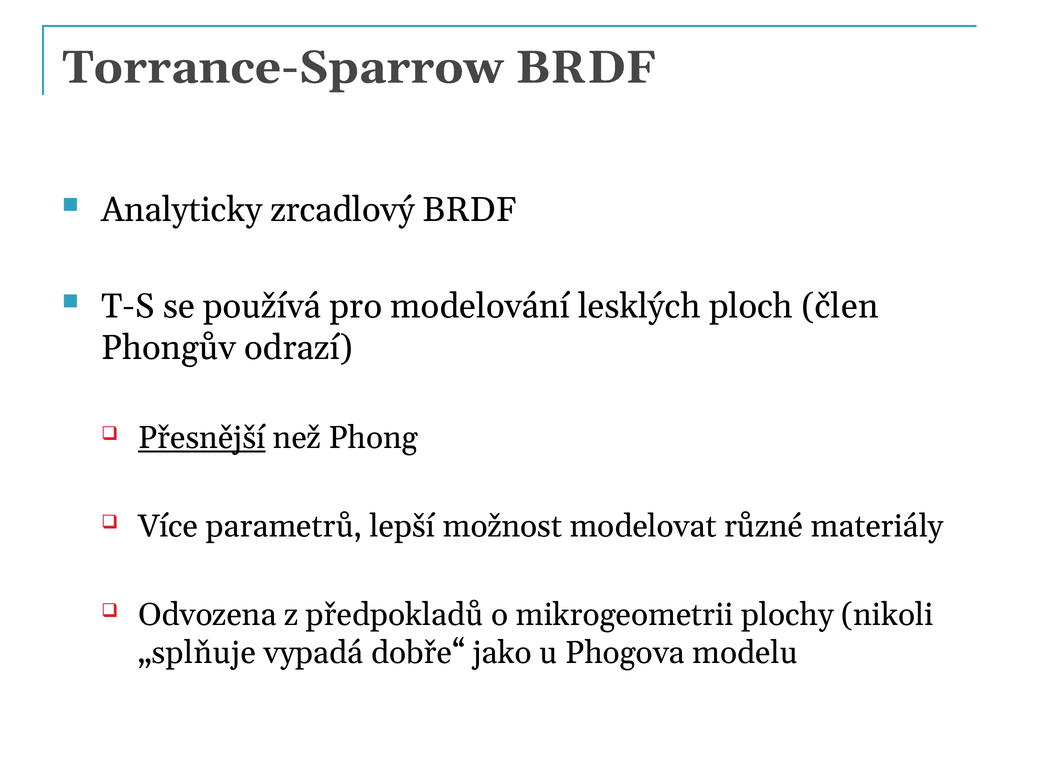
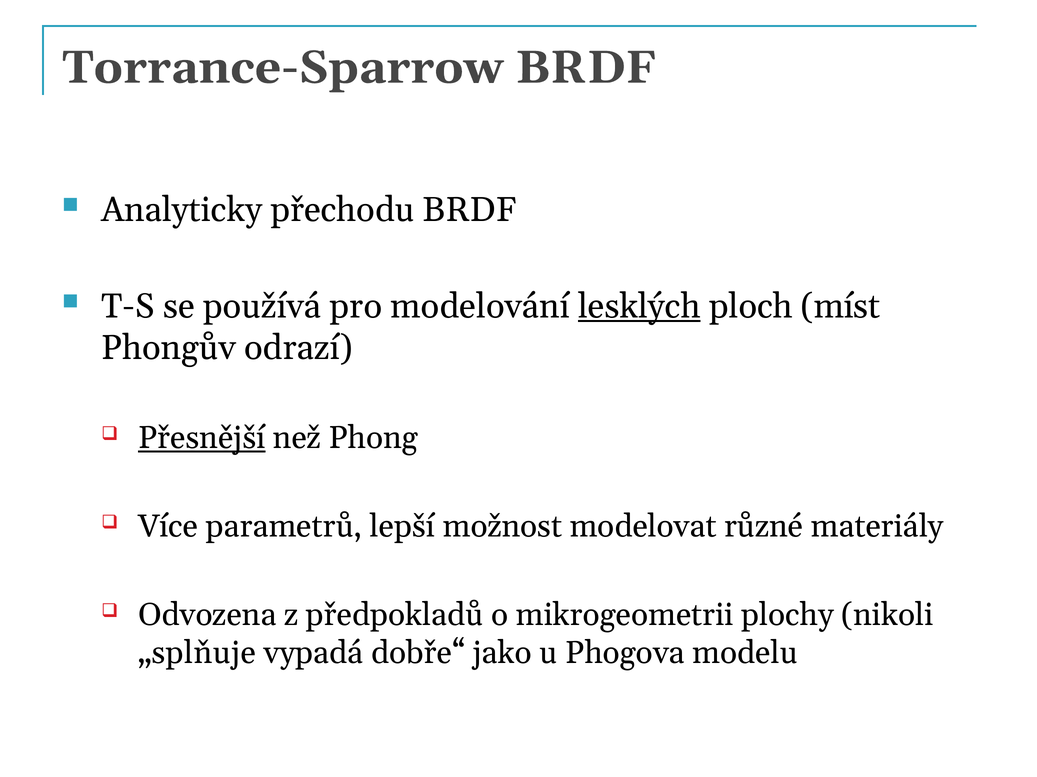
zrcadlový: zrcadlový -> přechodu (343, 210)
lesklých underline: none -> present (639, 307)
člen: člen -> míst (840, 307)
